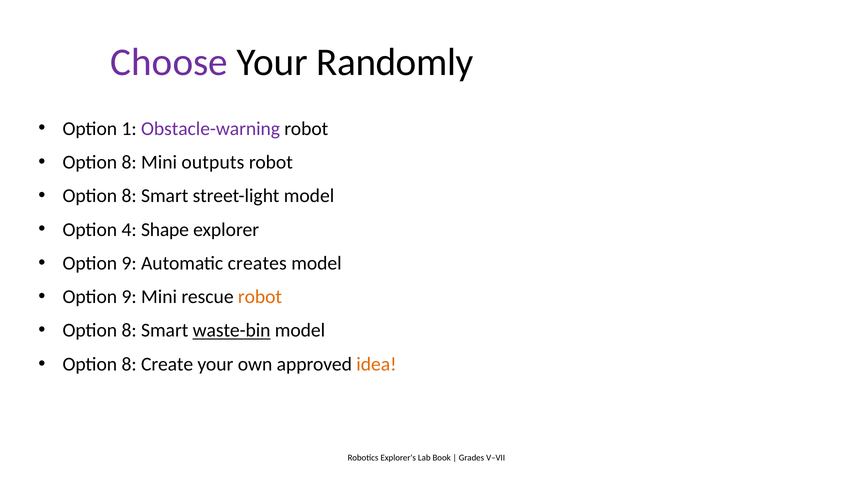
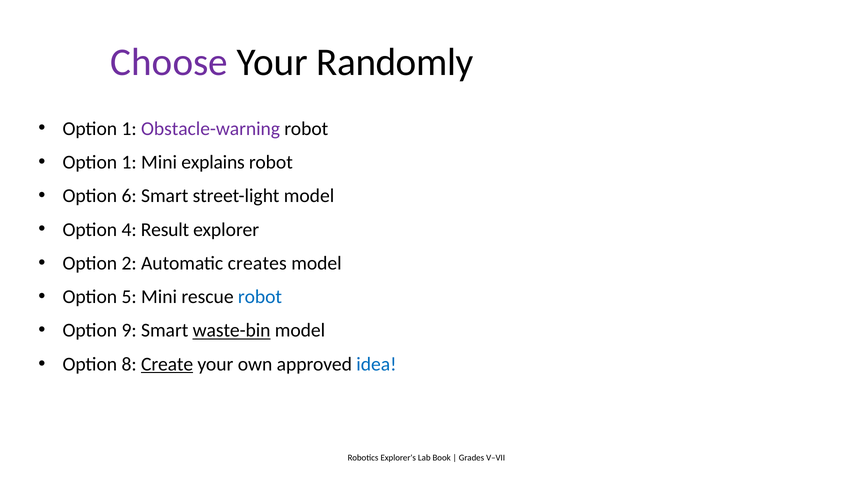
8: 8 -> 1 (129, 162)
outputs: outputs -> explains (213, 162)
8: 8 -> 6 (129, 196)
Shape: Shape -> Result (165, 230)
9: 9 -> 2 (129, 263)
9: 9 -> 5 (129, 297)
robot colour: orange -> blue (260, 297)
8: 8 -> 9 (129, 330)
Create underline: none -> present (167, 364)
idea colour: orange -> blue (376, 364)
